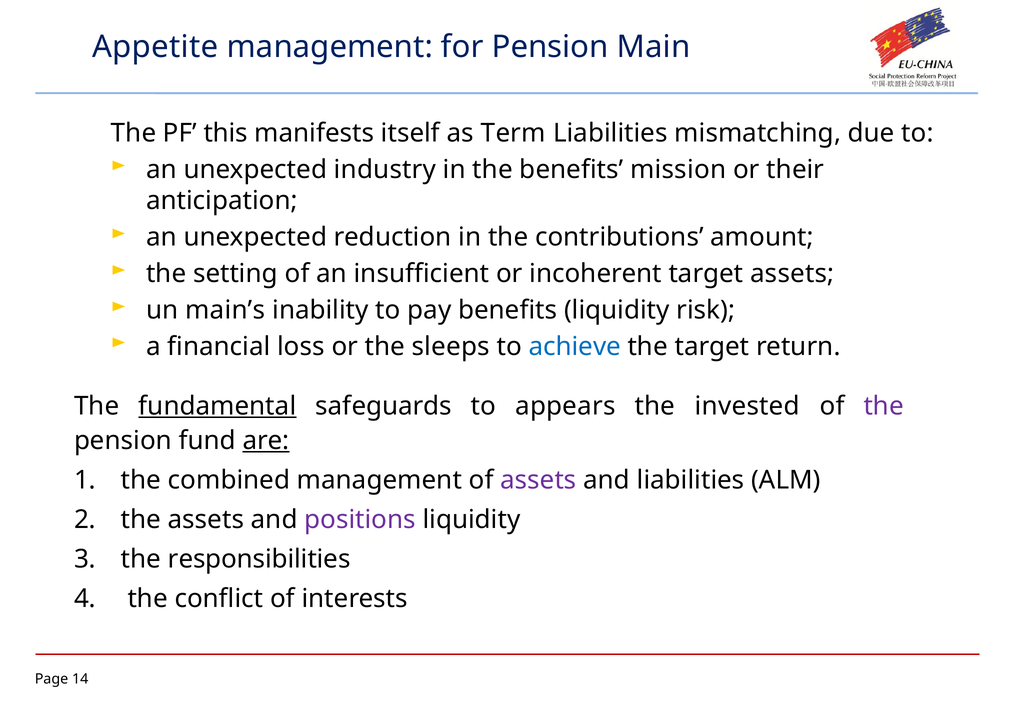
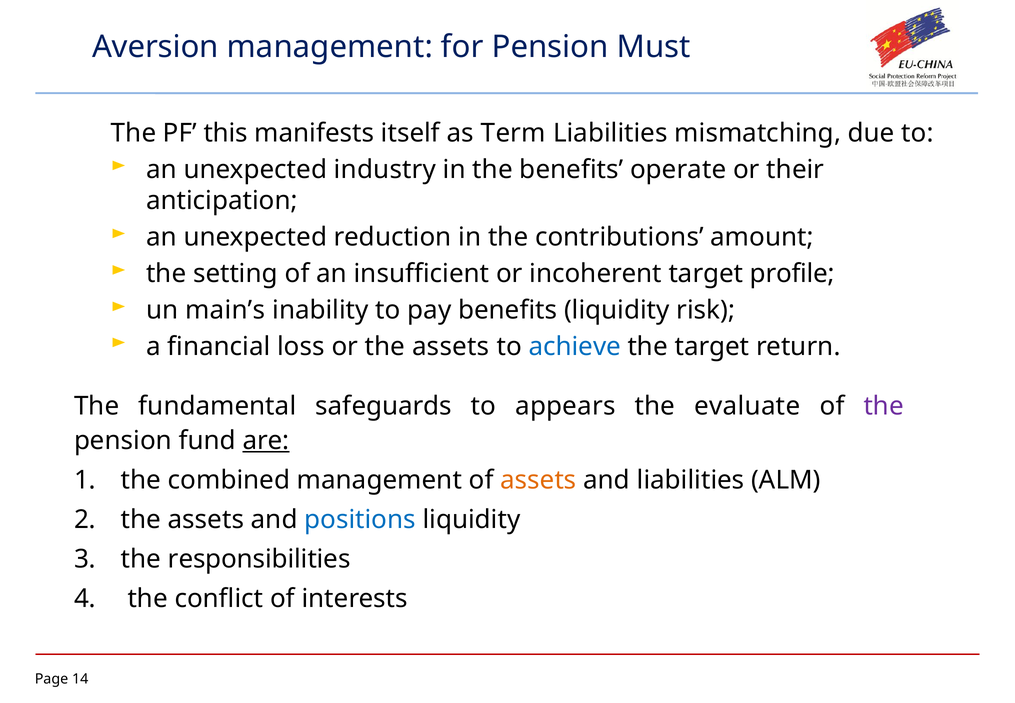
Appetite: Appetite -> Aversion (155, 47)
Main: Main -> Must (654, 47)
mission: mission -> operate (678, 169)
target assets: assets -> profile (792, 274)
or the sleeps: sleeps -> assets (451, 346)
fundamental underline: present -> none (217, 406)
invested: invested -> evaluate (747, 406)
assets colour: purple -> orange (538, 480)
positions colour: purple -> blue (360, 520)
